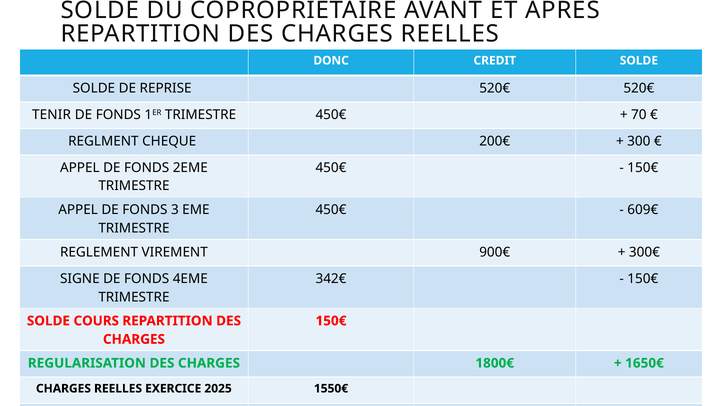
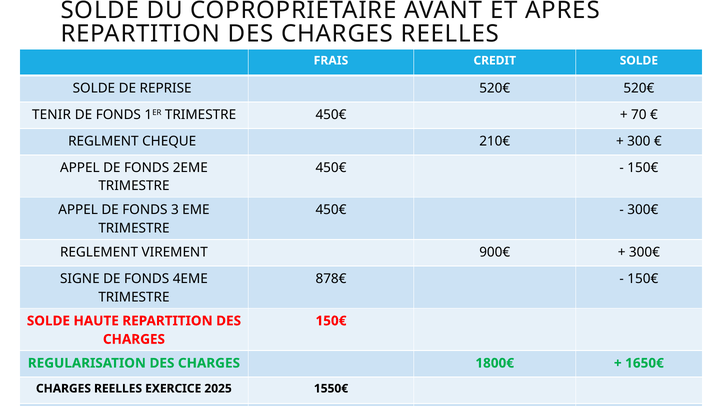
DONC: DONC -> FRAIS (331, 61)
200€: 200€ -> 210€ (495, 141)
609€: 609€ -> 300€ (643, 210)
342€: 342€ -> 878€ (331, 279)
COURS: COURS -> HAUTE (96, 321)
